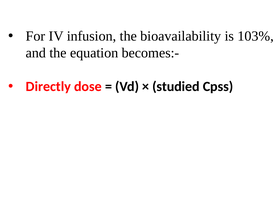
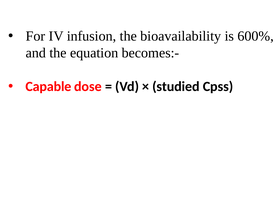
103%: 103% -> 600% (256, 36)
Directly: Directly -> Capable (48, 87)
